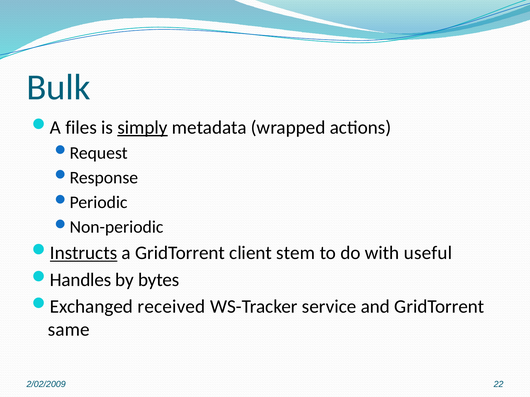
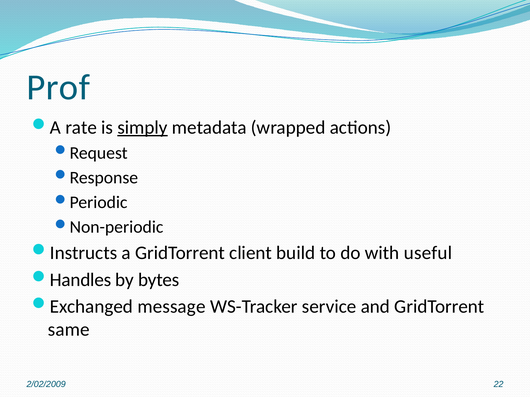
Bulk: Bulk -> Prof (58, 88)
files: files -> rate (81, 128)
Instructs underline: present -> none (84, 253)
stem: stem -> build (296, 253)
received: received -> message (171, 307)
